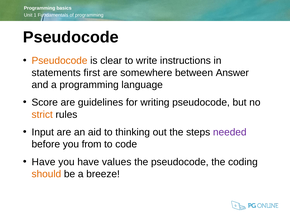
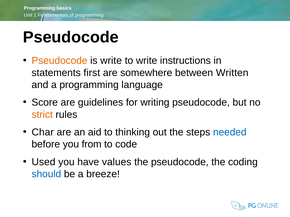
is clear: clear -> write (111, 61)
Answer: Answer -> Written (232, 73)
Input: Input -> Char (43, 132)
needed colour: purple -> blue (230, 132)
Have: Have -> Used (44, 162)
should colour: orange -> blue (46, 174)
